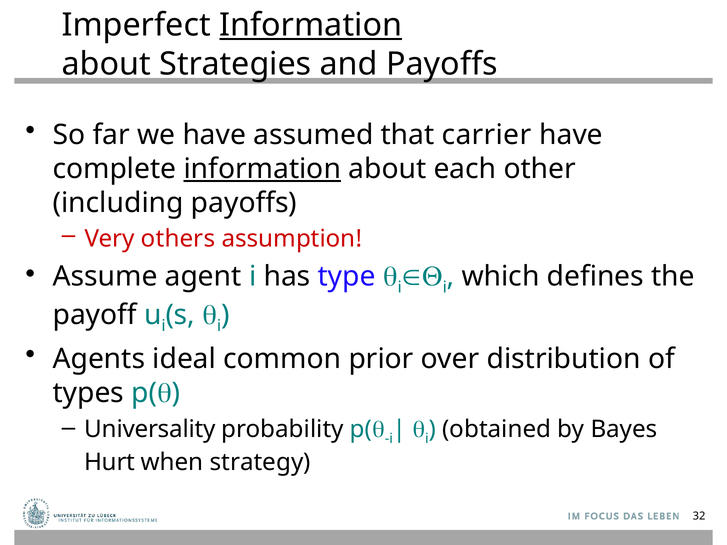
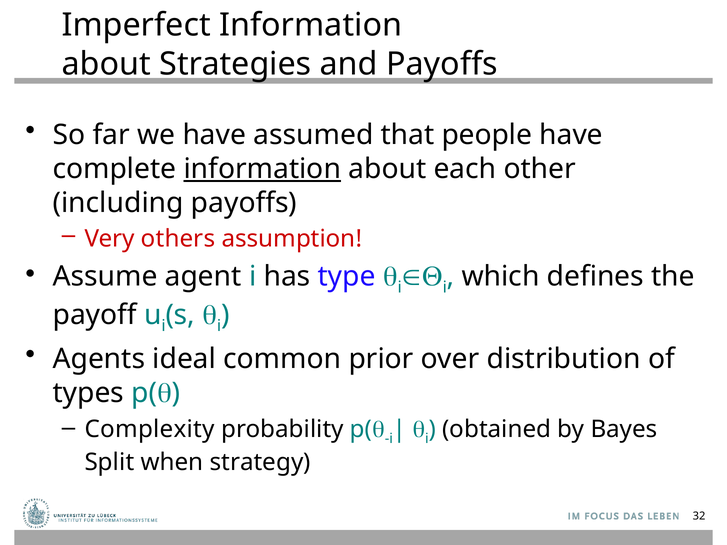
Information underline: present -> none (311, 25)
carrier: carrier -> people (487, 135)
Universality: Universality -> Complexity (150, 429)
Hurt: Hurt -> Split (109, 462)
